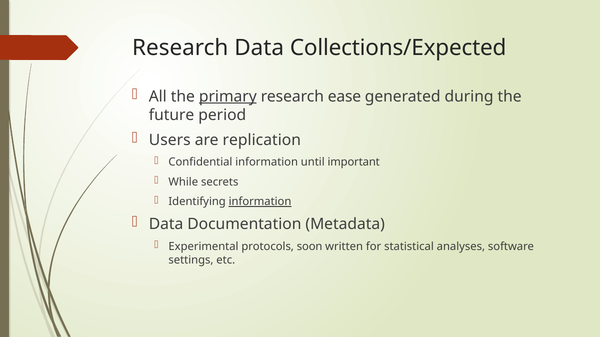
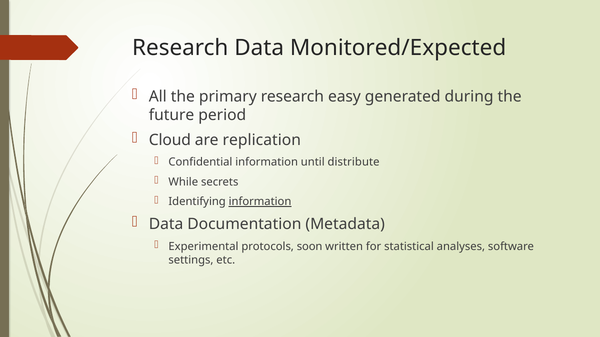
Collections/Expected: Collections/Expected -> Monitored/Expected (398, 48)
primary underline: present -> none (228, 97)
ease: ease -> easy (344, 97)
Users: Users -> Cloud (170, 140)
important: important -> distribute (354, 162)
